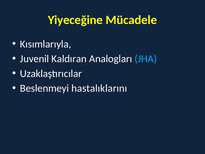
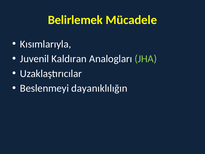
Yiyeceğine: Yiyeceğine -> Belirlemek (75, 20)
JHA colour: light blue -> light green (146, 59)
hastalıklarını: hastalıklarını -> dayanıklılığın (99, 88)
